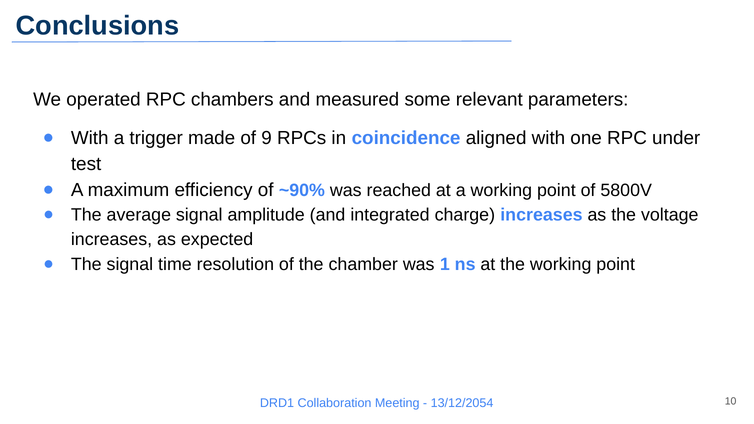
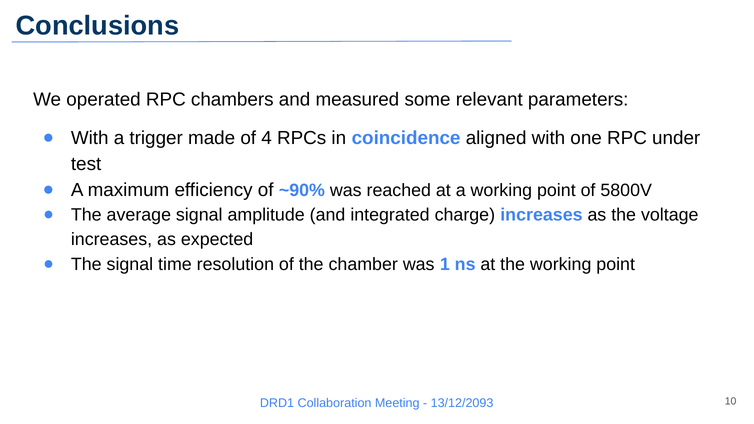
9: 9 -> 4 (267, 138)
13/12/2054: 13/12/2054 -> 13/12/2093 (462, 403)
